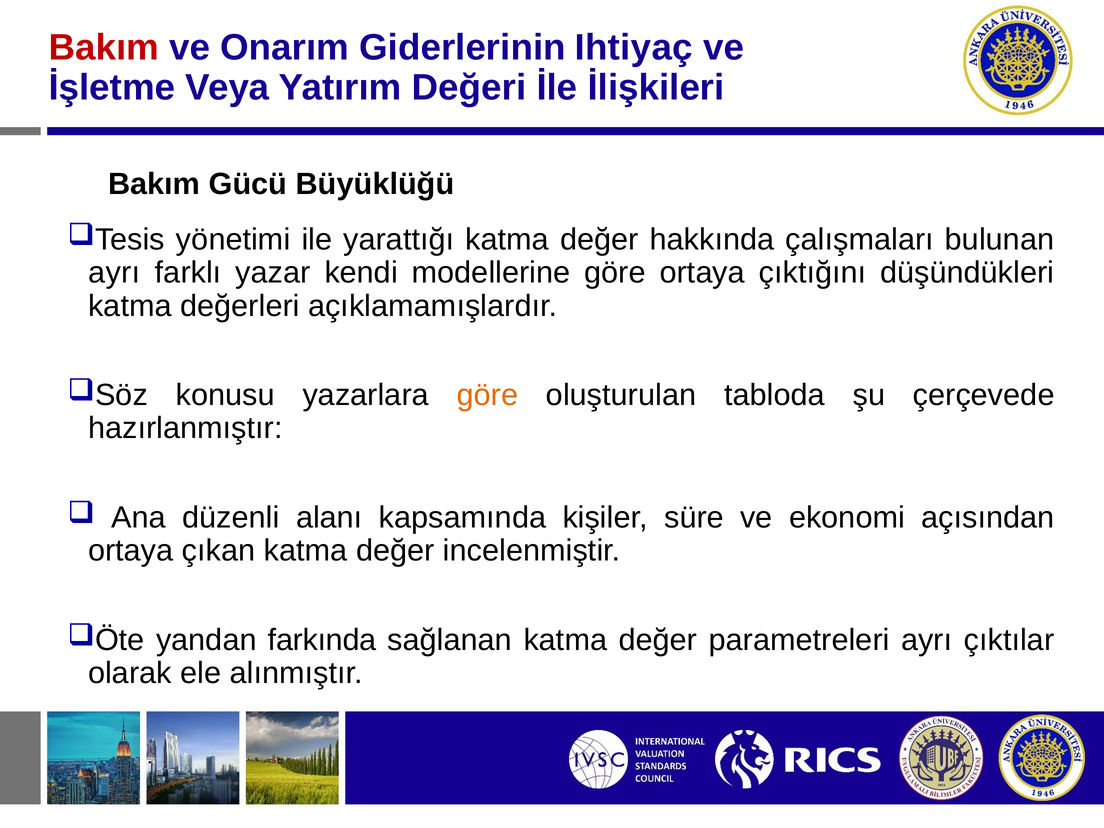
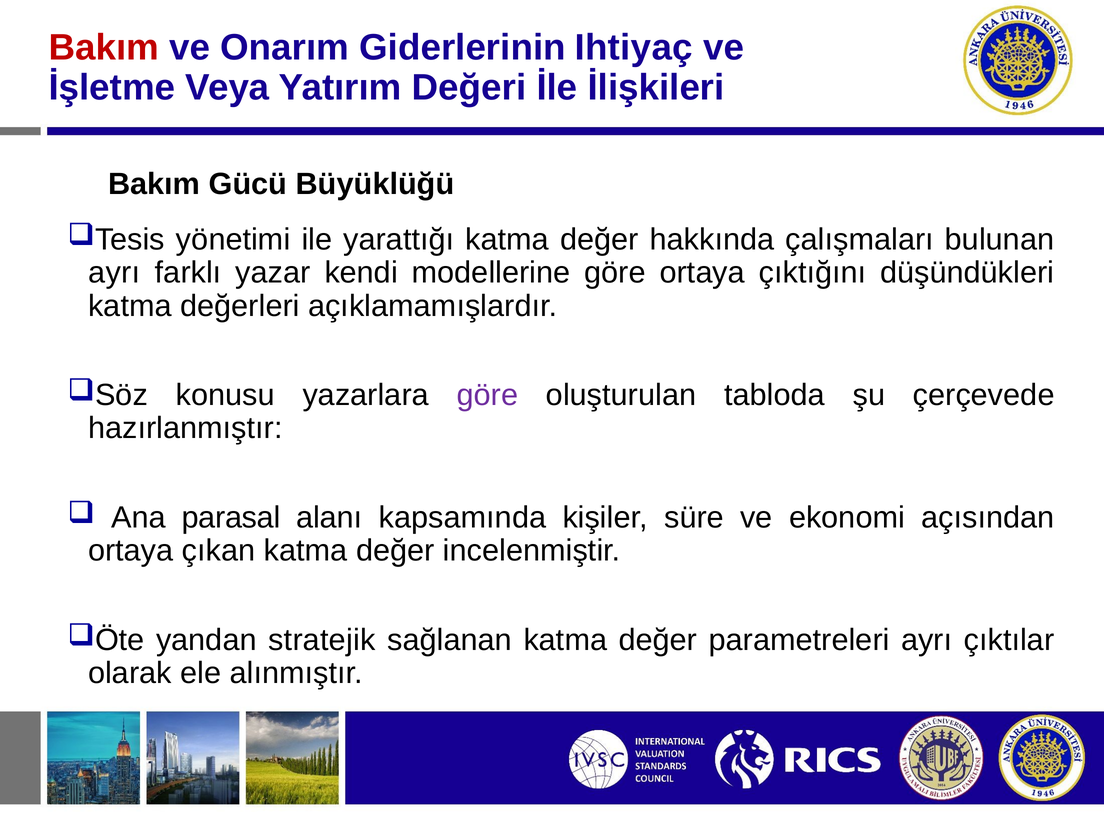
göre colour: orange -> purple (487, 395)
düzenli: düzenli -> parasal (231, 518)
farkında: farkında -> stratejik (322, 640)
